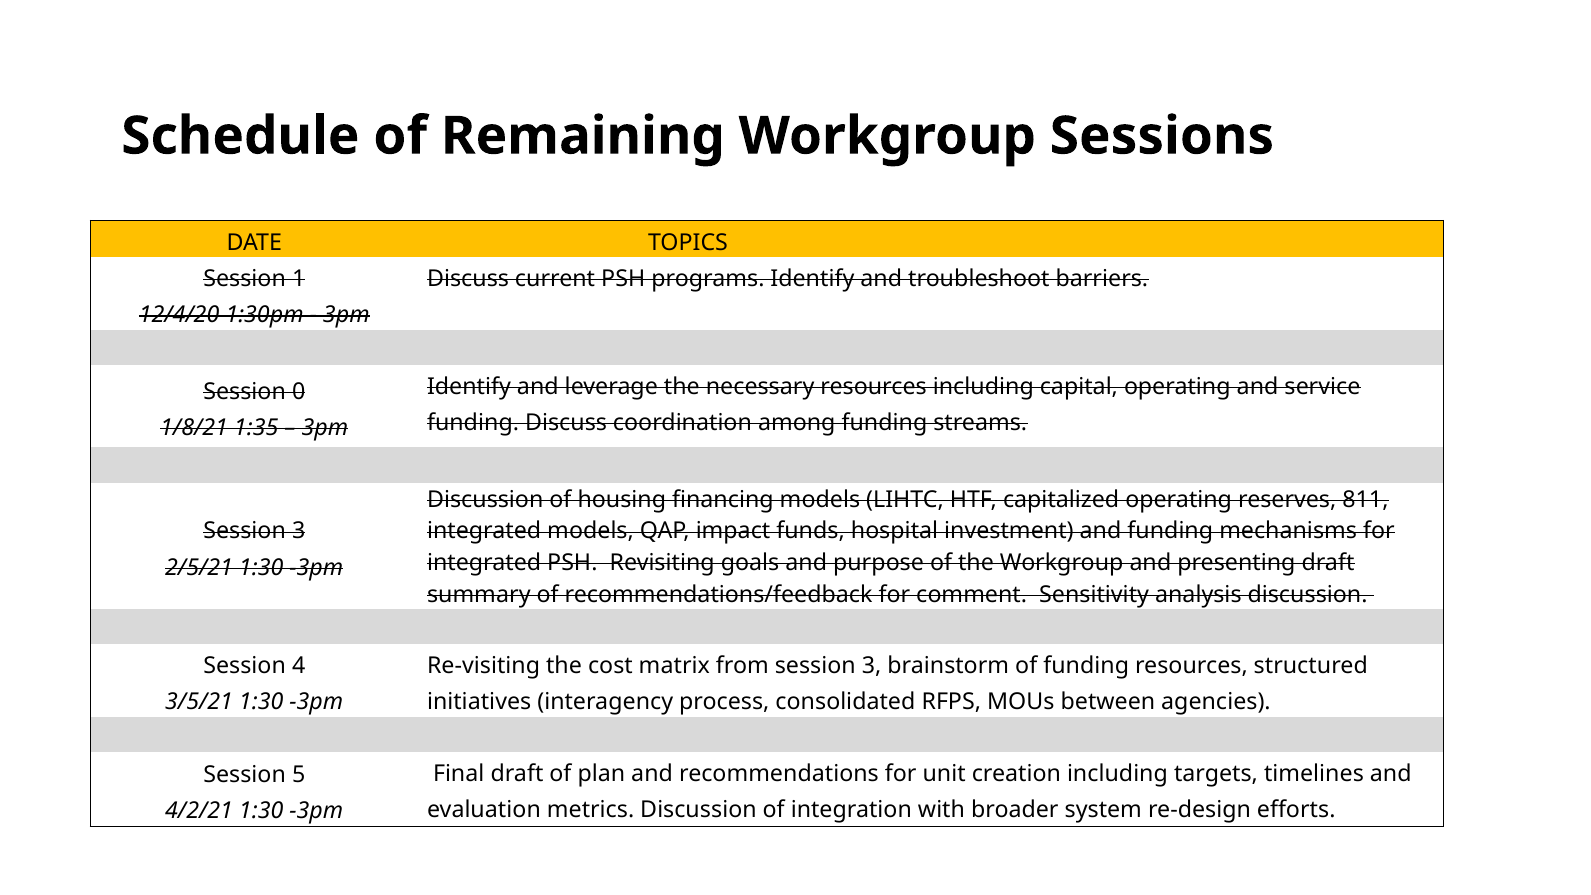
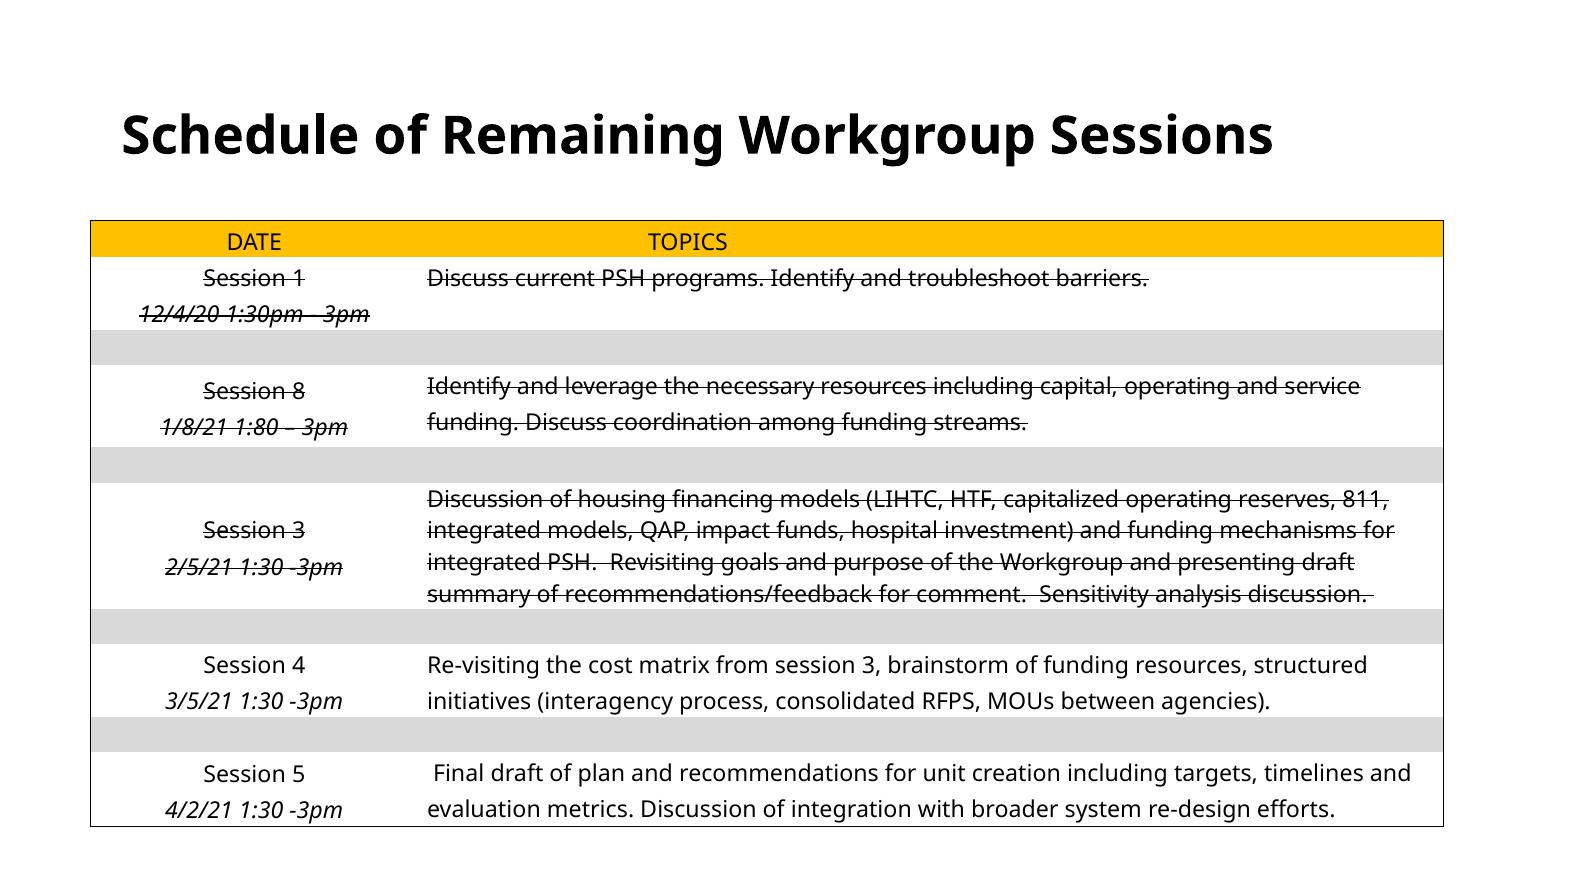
0: 0 -> 8 (299, 392)
1:35: 1:35 -> 1:80 (256, 428)
